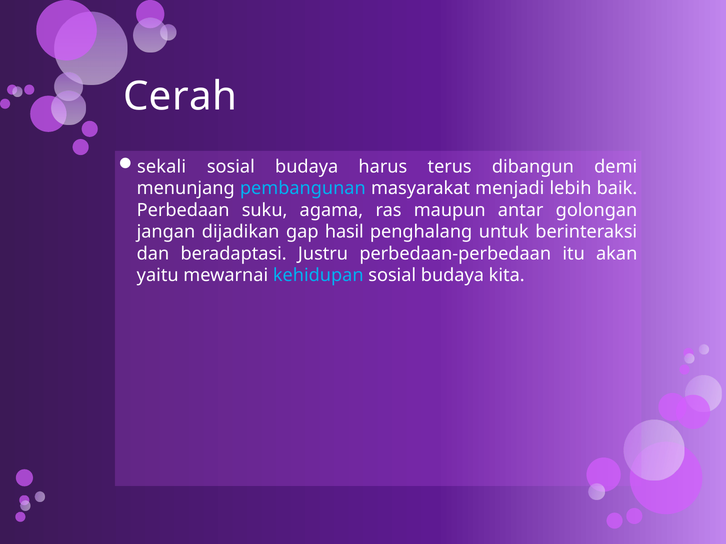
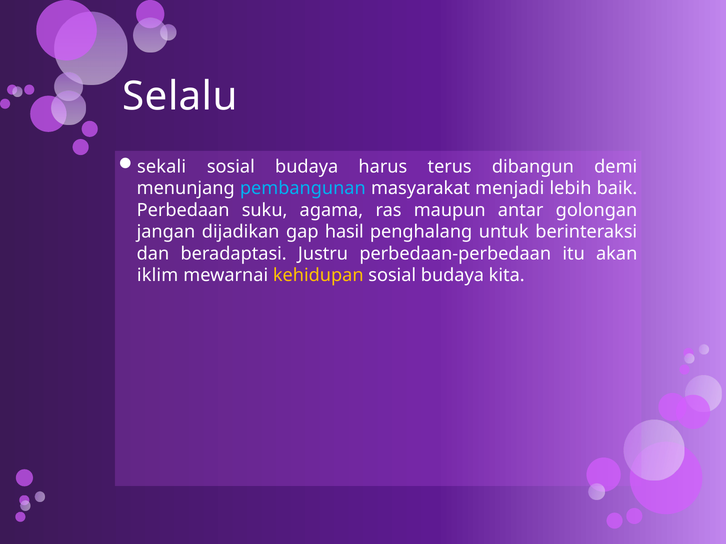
Cerah: Cerah -> Selalu (180, 97)
yaitu: yaitu -> iklim (158, 276)
kehidupan colour: light blue -> yellow (318, 276)
